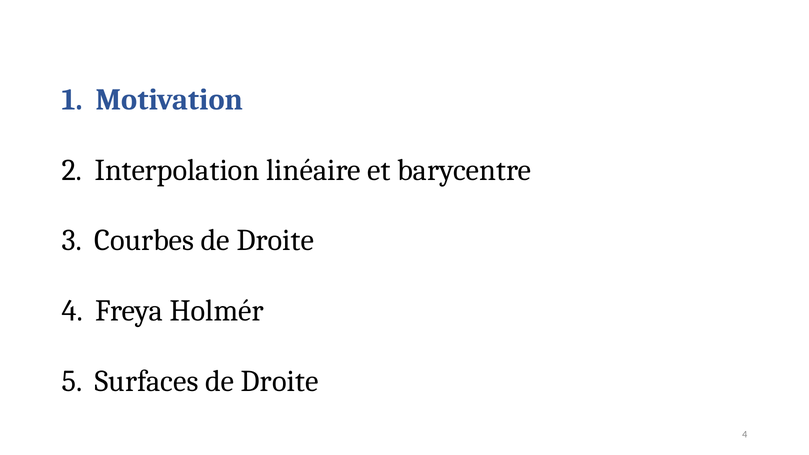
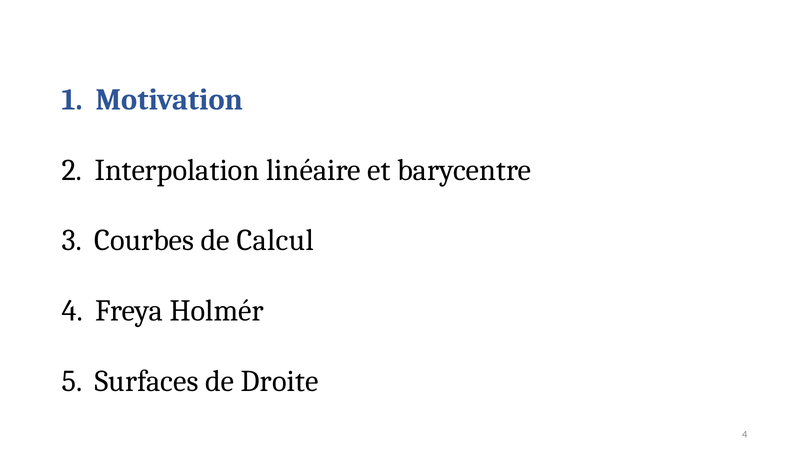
Courbes de Droite: Droite -> Calcul (275, 240)
